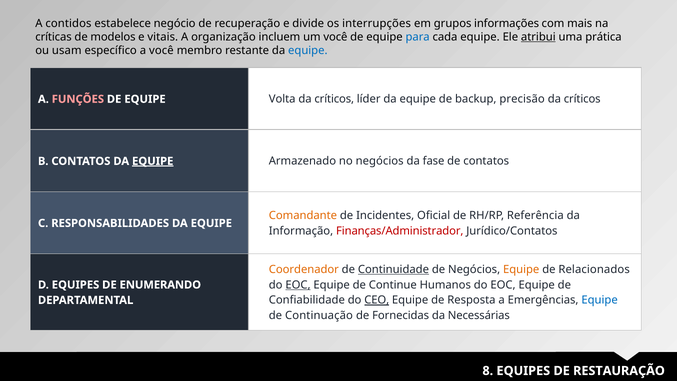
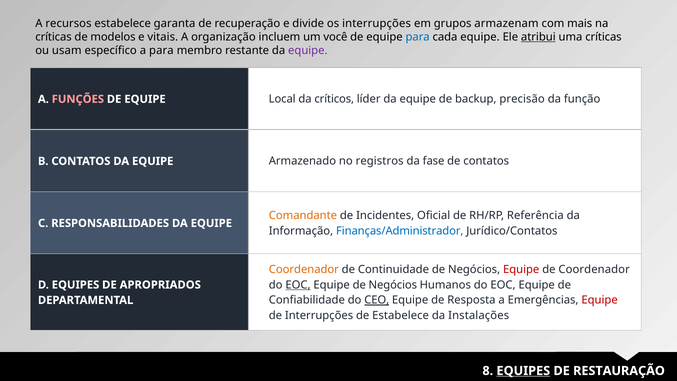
contidos: contidos -> recursos (68, 23)
negócio: negócio -> garanta (175, 23)
informações: informações -> armazenam (506, 23)
uma prática: prática -> críticas (603, 37)
a você: você -> para (161, 50)
equipe colour: blue -> purple (308, 50)
Volta: Volta -> Local (282, 99)
críticos: críticos -> função (582, 99)
EQUIPE underline: present -> none (153, 161)
no negócios: negócios -> registros (380, 161)
Finanças/Administrador colour: red -> blue (400, 231)
Continuidade underline: present -> none (393, 269)
Equipe colour: orange -> red (521, 269)
de Relacionados: Relacionados -> Coordenador (594, 269)
Equipe de Continue: Continue -> Negócios (393, 285)
ENUMERANDO: ENUMERANDO -> APROPRIADOS (160, 285)
Equipe colour: blue -> red (600, 300)
de Continuação: Continuação -> Interrupções (319, 315)
de Fornecidas: Fornecidas -> Estabelece (401, 315)
Necessárias: Necessárias -> Instalações (479, 315)
EQUIPES underline: none -> present (523, 371)
